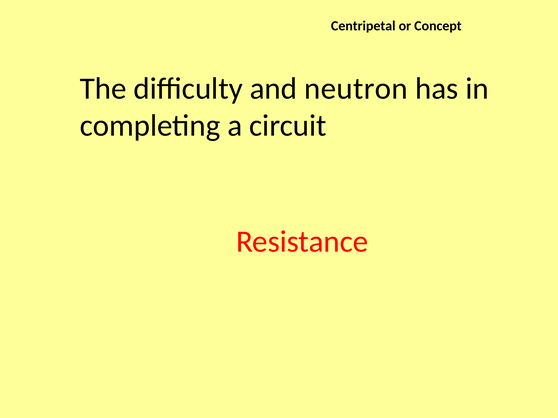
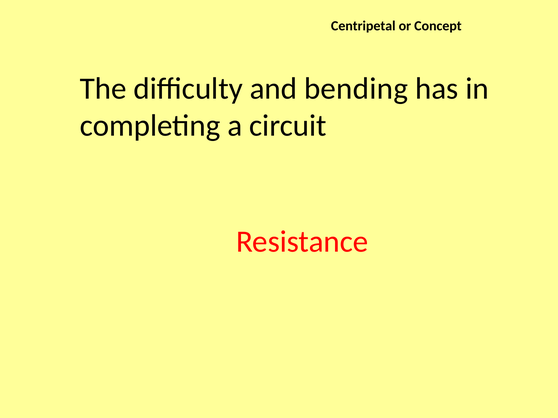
neutron: neutron -> bending (356, 89)
